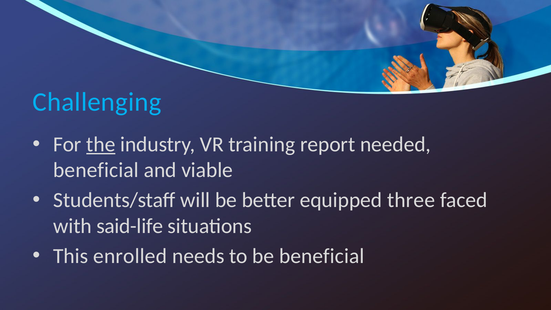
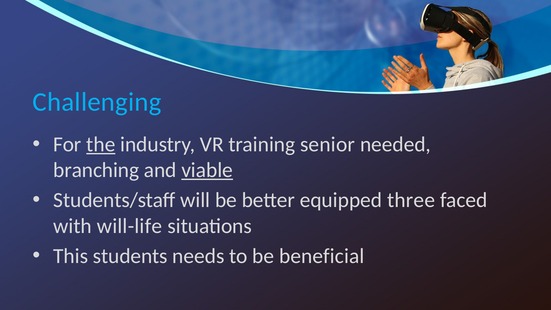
report: report -> senior (328, 144)
beneficial: beneficial -> branching (96, 170)
viable underline: none -> present (207, 170)
said-life: said-life -> will-life (129, 226)
enrolled: enrolled -> students (130, 256)
